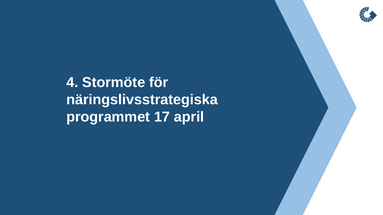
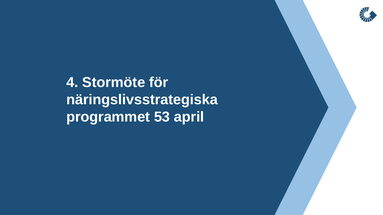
17: 17 -> 53 (162, 117)
